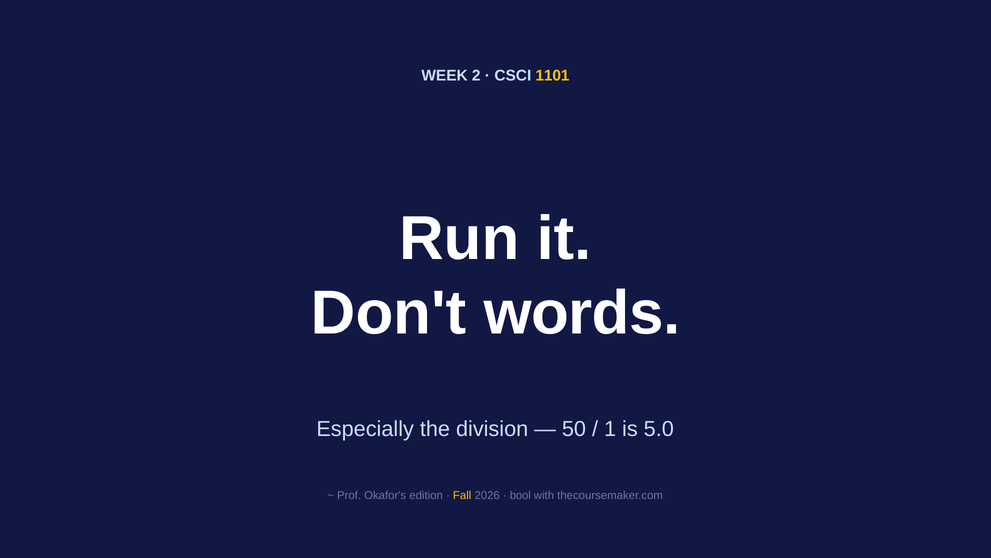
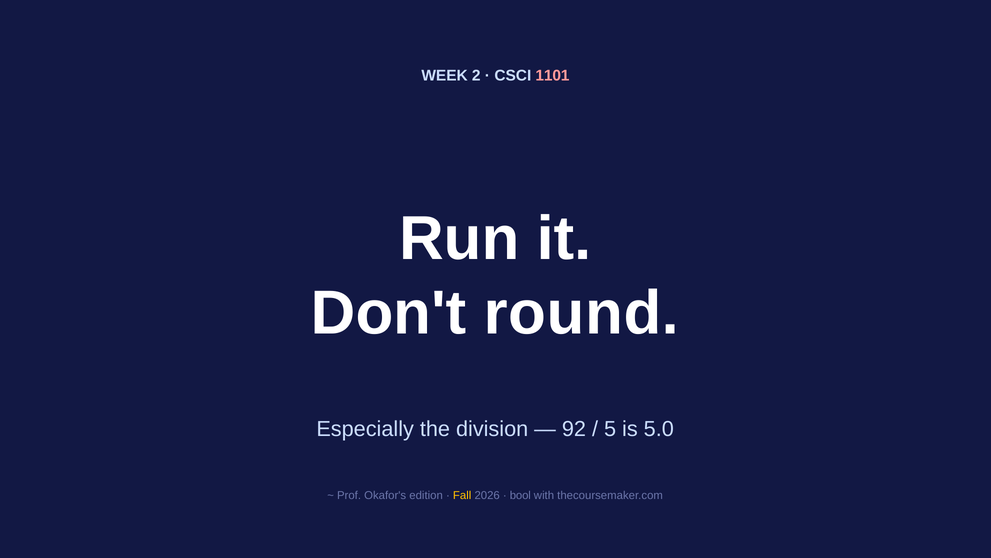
1101 colour: yellow -> pink (552, 75)
words: words -> round (581, 313)
50: 50 -> 92 (574, 429)
1: 1 -> 5 (610, 429)
